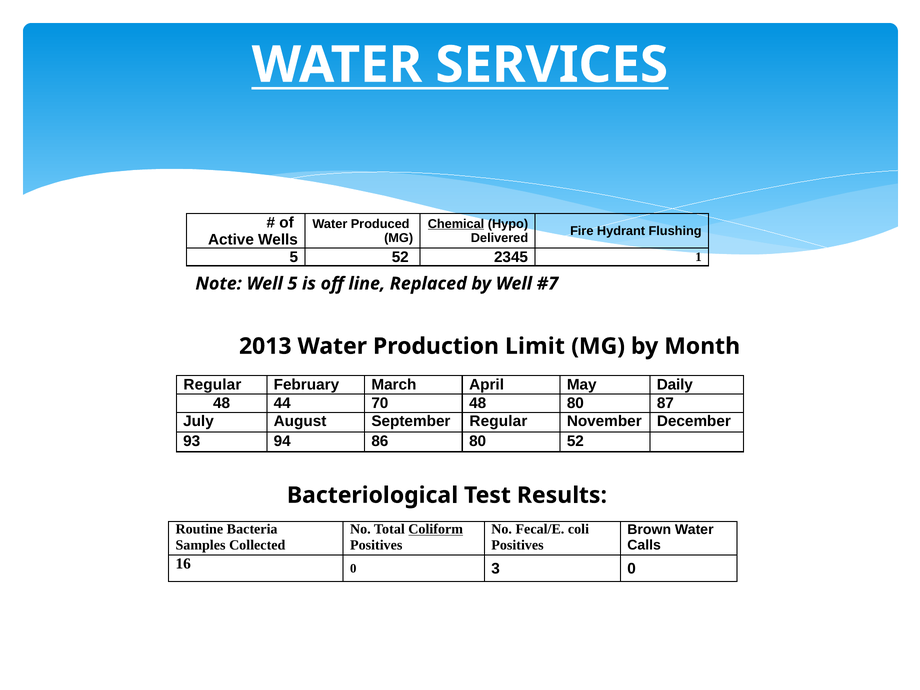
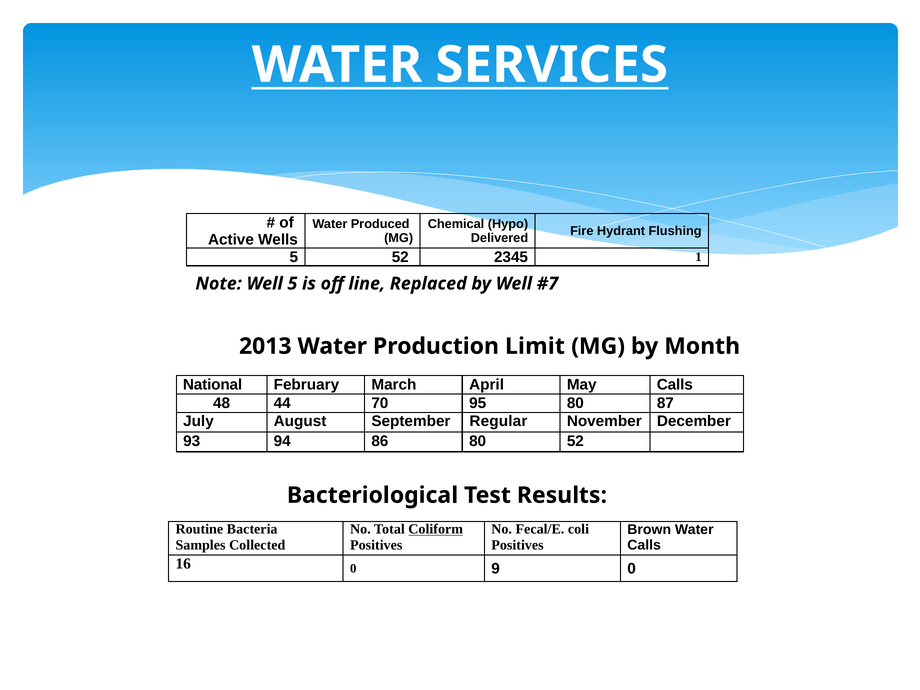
Chemical underline: present -> none (456, 224)
Regular: Regular -> National (213, 385)
May Daily: Daily -> Calls (675, 385)
70 48: 48 -> 95 (478, 403)
3: 3 -> 9 (496, 569)
